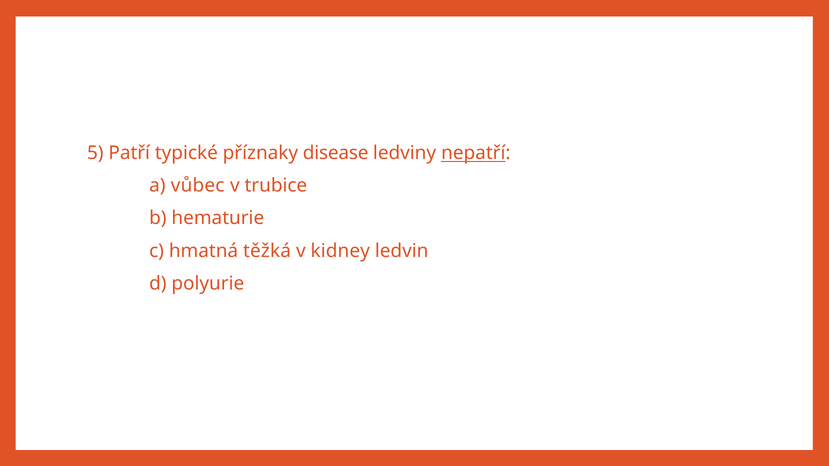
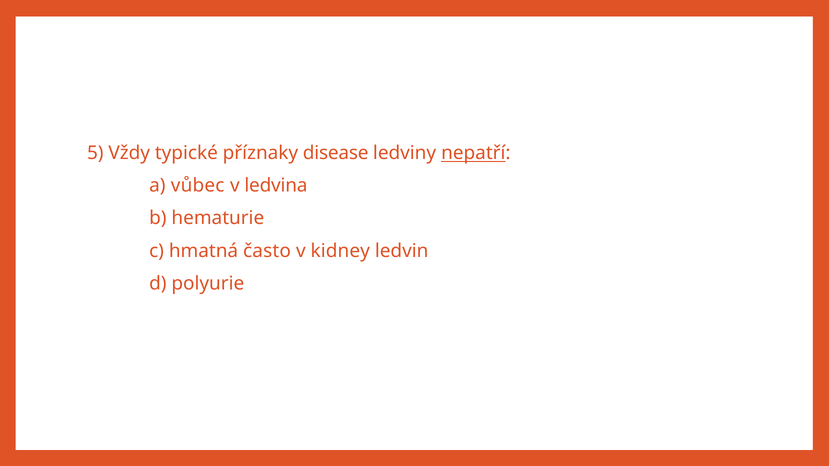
Patří: Patří -> Vždy (129, 153)
trubice: trubice -> ledvina (276, 186)
těžká: těžká -> často (267, 251)
